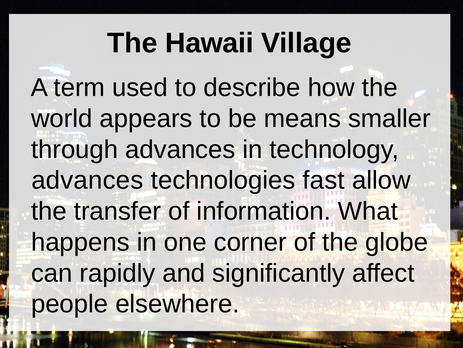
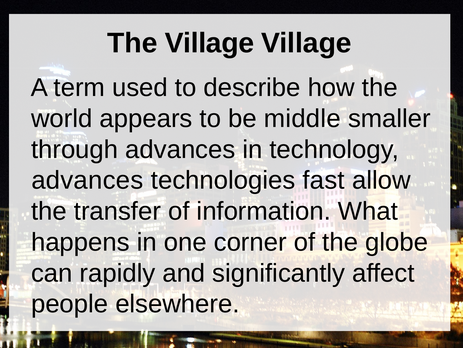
The Hawaii: Hawaii -> Village (209, 43)
means: means -> middle (302, 118)
